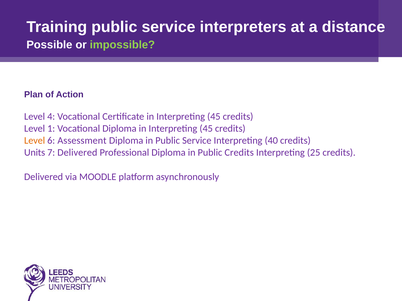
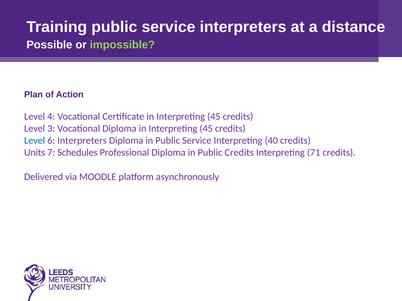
1: 1 -> 3 (51, 129)
Level colour: orange -> blue (35, 141)
6 Assessment: Assessment -> Interpreters (82, 141)
7 Delivered: Delivered -> Schedules (77, 153)
25: 25 -> 71 (314, 153)
